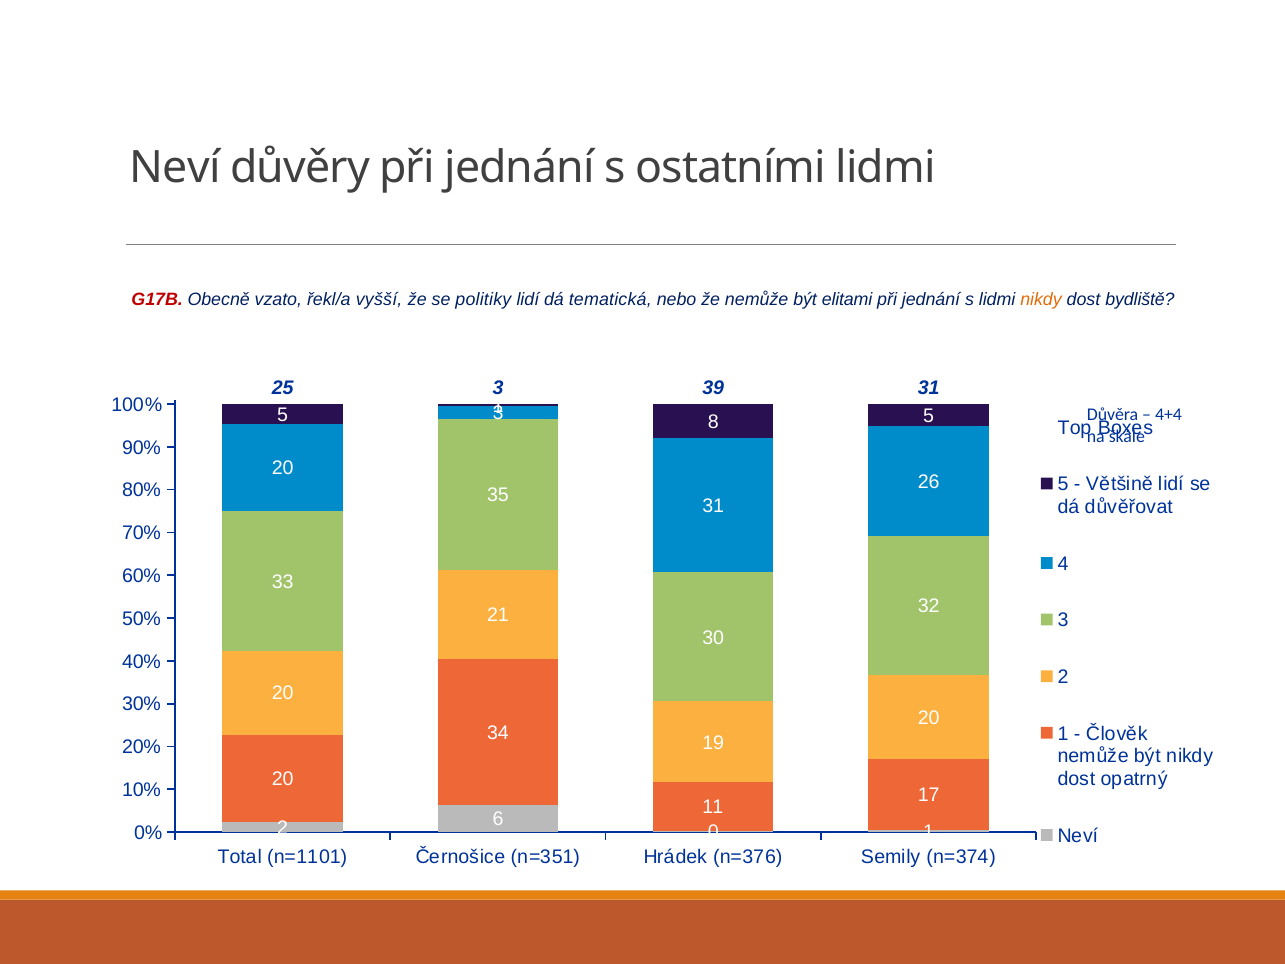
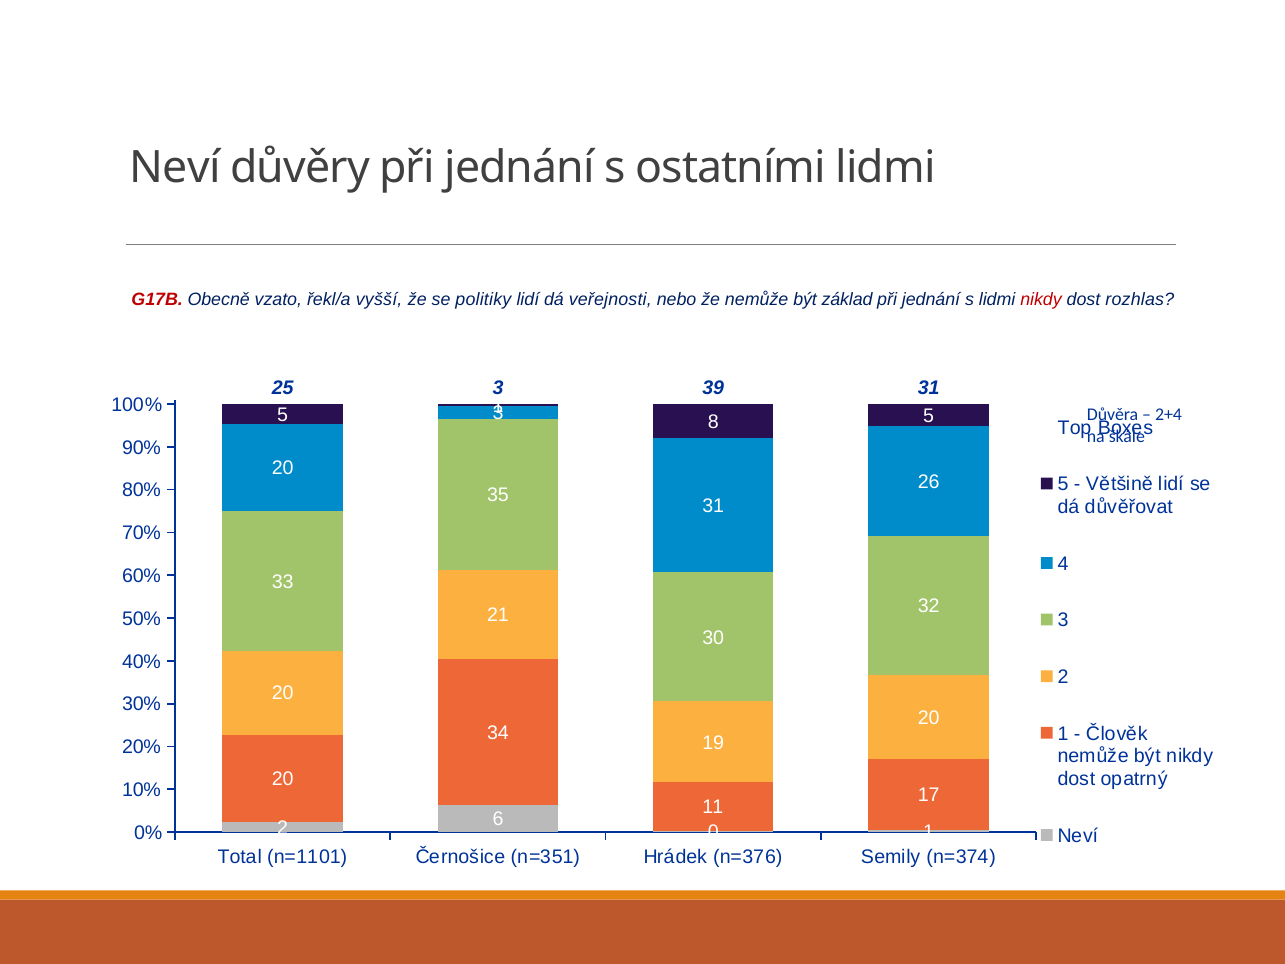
tematická: tematická -> veřejnosti (610, 299)
elitami: elitami -> základ (847, 299)
nikdy colour: orange -> red (1041, 299)
bydliště: bydliště -> rozhlas (1140, 299)
4+4: 4+4 -> 2+4 (1169, 415)
